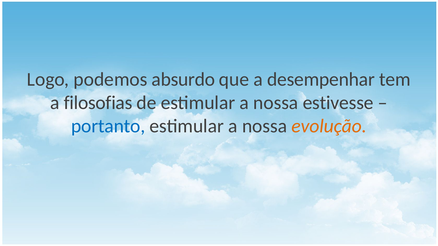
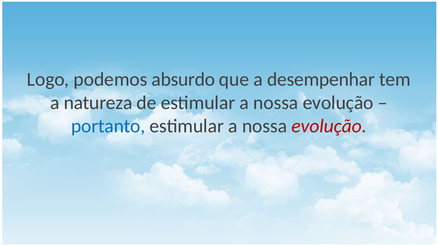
filosofias: filosofias -> natureza (98, 103)
estivesse: estivesse -> evolução (338, 103)
evolução colour: orange -> red (329, 126)
